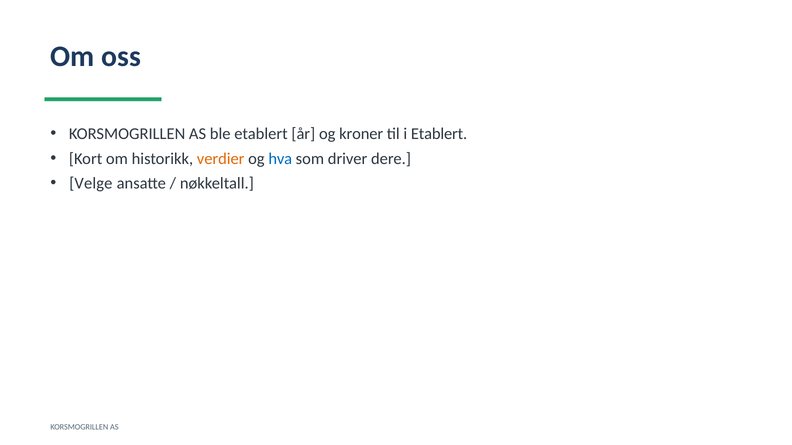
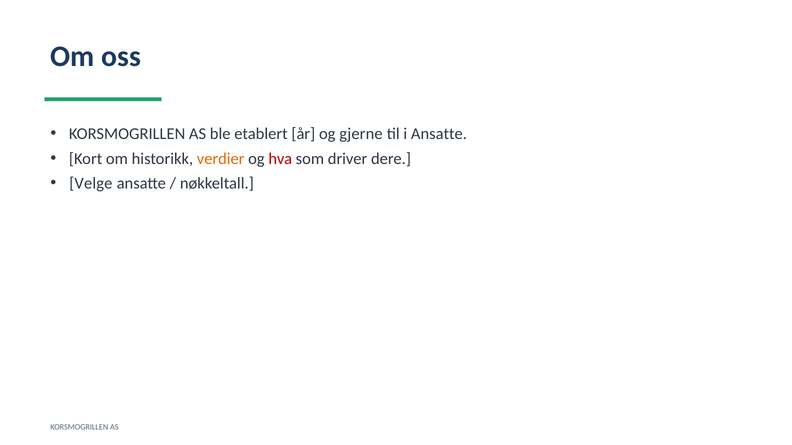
kroner: kroner -> gjerne (361, 134)
i Etablert: Etablert -> Ansatte (439, 134)
hva colour: blue -> red (280, 159)
